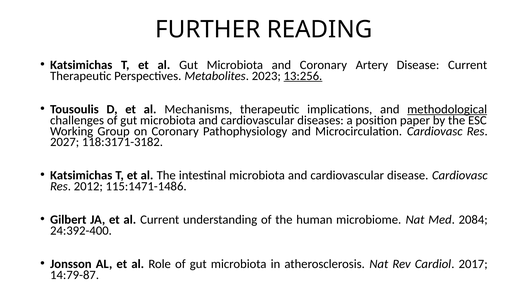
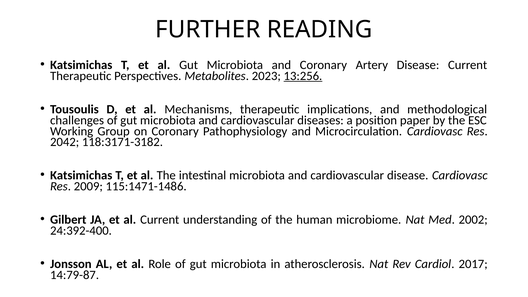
methodological underline: present -> none (447, 109)
2027: 2027 -> 2042 (65, 142)
2012: 2012 -> 2009 (88, 186)
2084: 2084 -> 2002 (473, 220)
